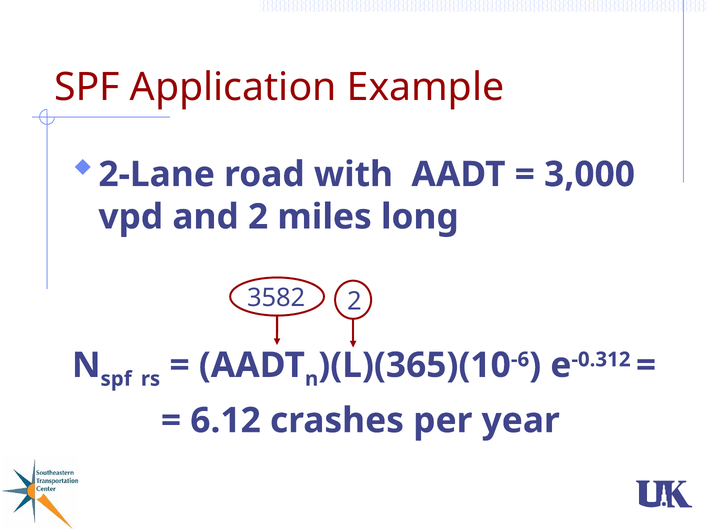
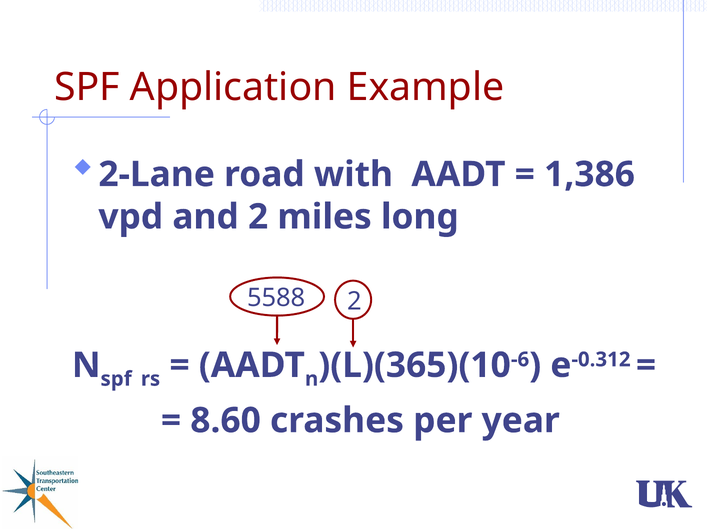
3,000: 3,000 -> 1,386 (590, 175)
3582: 3582 -> 5588 (276, 298)
6.12: 6.12 -> 8.60 (226, 421)
